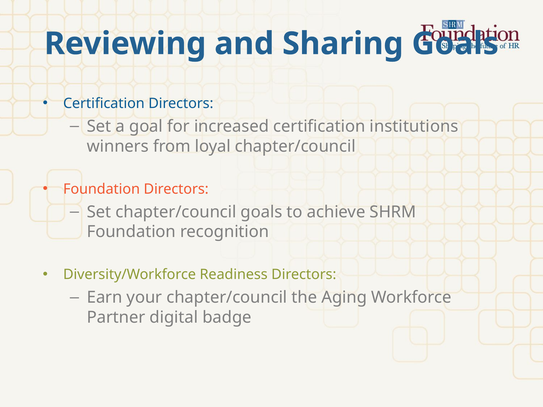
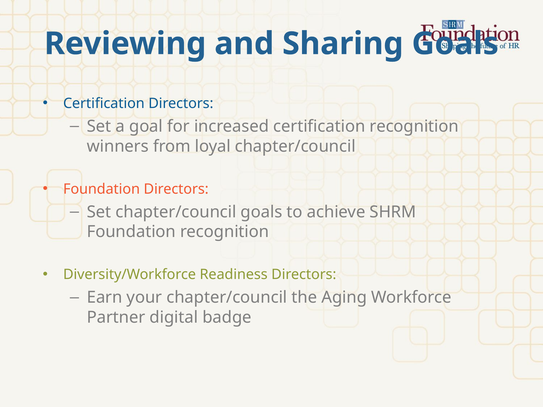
certification institutions: institutions -> recognition (414, 126)
